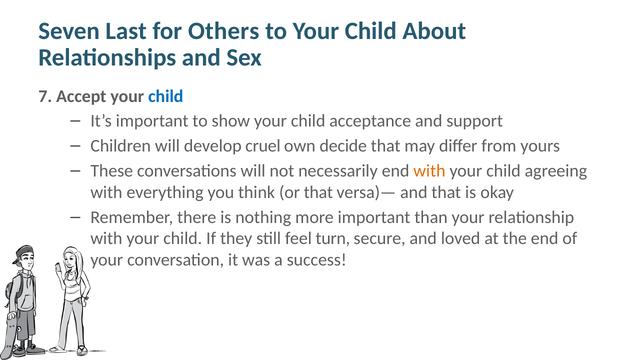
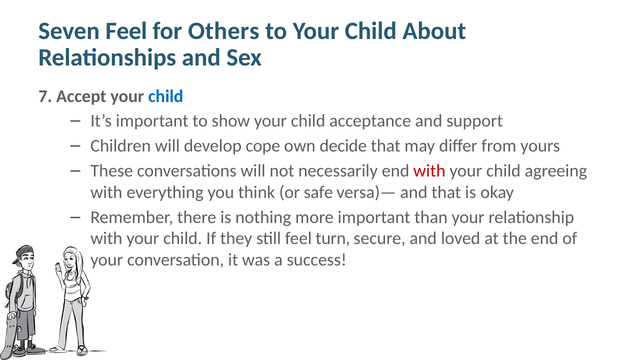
Seven Last: Last -> Feel (126, 31)
cruel: cruel -> cope (263, 146)
with colour: orange -> red (429, 171)
or that: that -> safe (318, 192)
